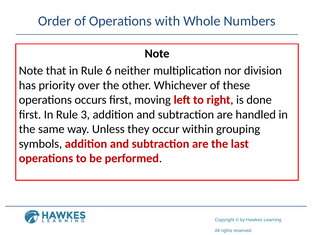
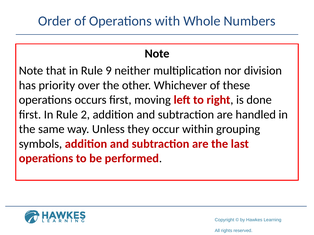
6: 6 -> 9 (109, 71)
3: 3 -> 2 (85, 115)
